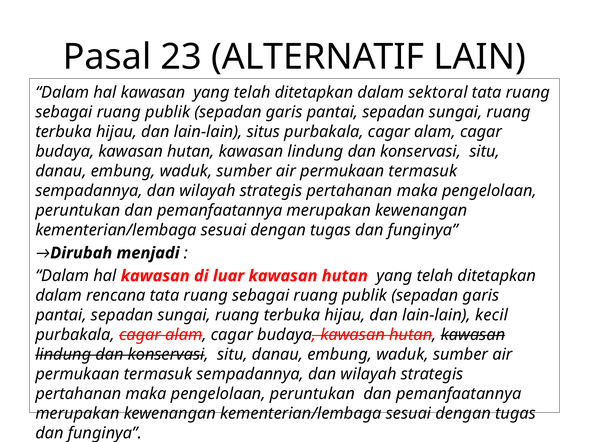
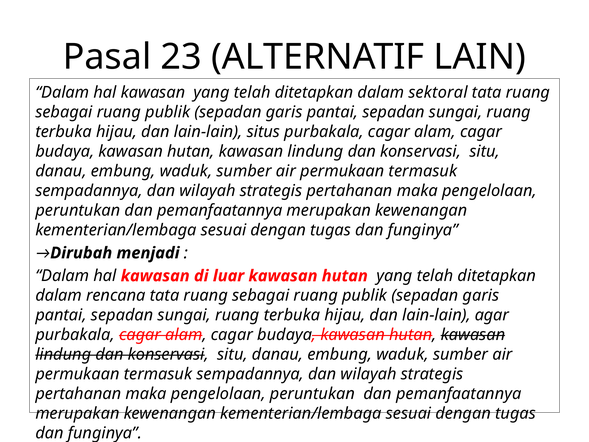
kecil: kecil -> agar (492, 315)
